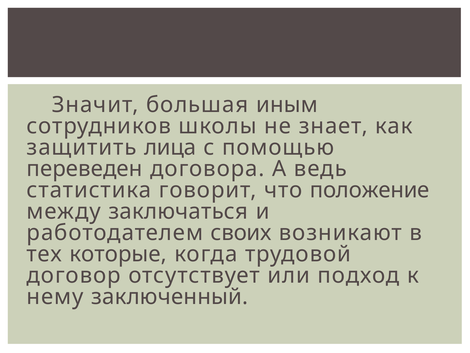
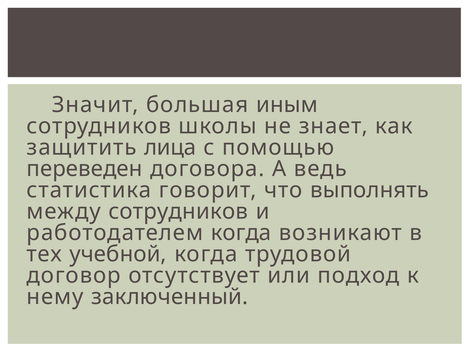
положение: положение -> выполнять (370, 190)
между заключаться: заключаться -> сотрудников (178, 211)
работодателем своих: своих -> когда (241, 232)
которые: которые -> учебной (118, 254)
